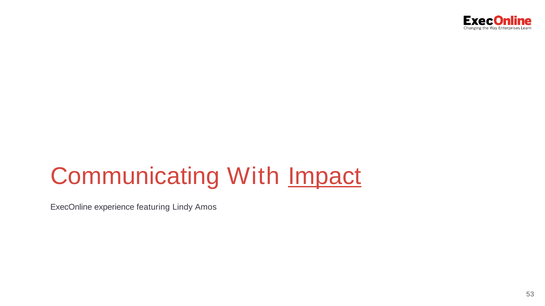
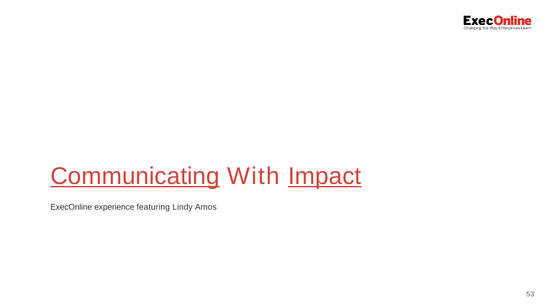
Communicating underline: none -> present (135, 177)
